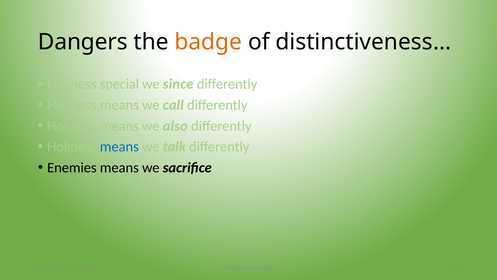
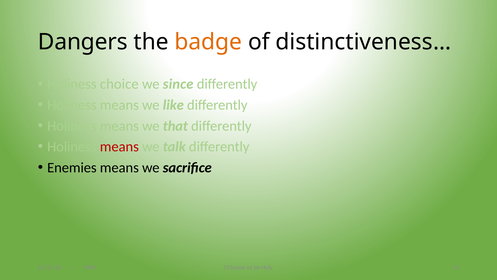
special: special -> choice (119, 84)
call: call -> like (173, 105)
also: also -> that (175, 126)
means colour: blue -> red (119, 147)
